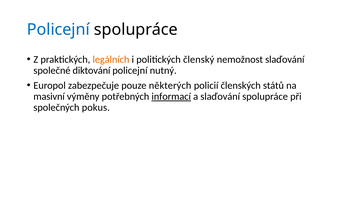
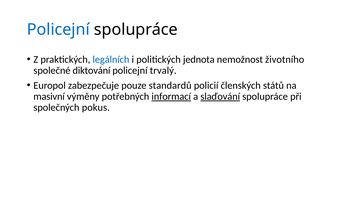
legálních colour: orange -> blue (111, 60)
členský: členský -> jednota (199, 60)
nemožnost slaďování: slaďování -> životního (285, 60)
nutný: nutný -> trvalý (163, 71)
některých: některých -> standardů (170, 85)
slaďování underline: none -> present (220, 96)
